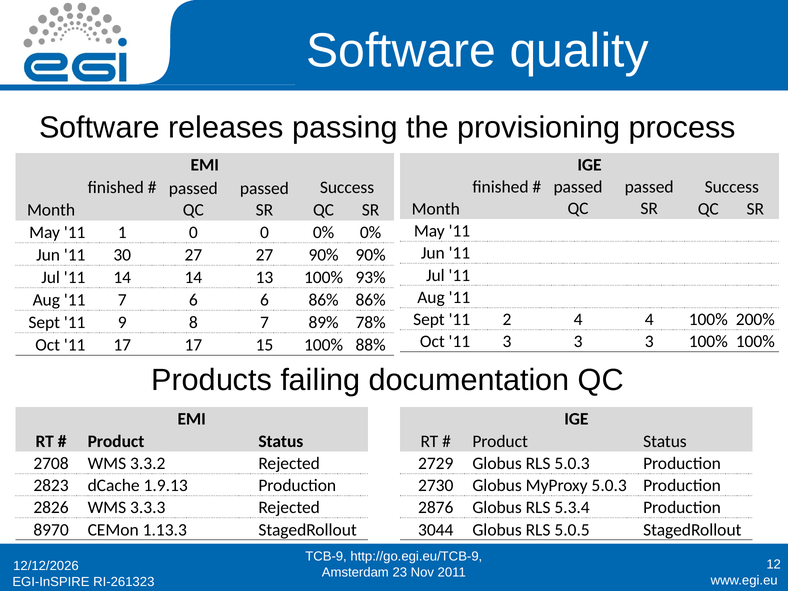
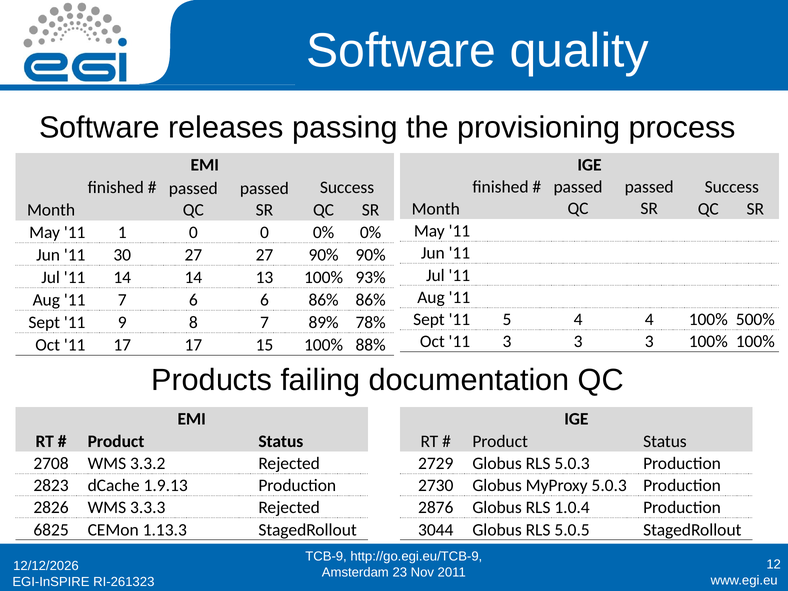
2: 2 -> 5 (507, 320)
200%: 200% -> 500% (755, 320)
5.3.4: 5.3.4 -> 1.0.4 (572, 508)
8970: 8970 -> 6825 (51, 530)
